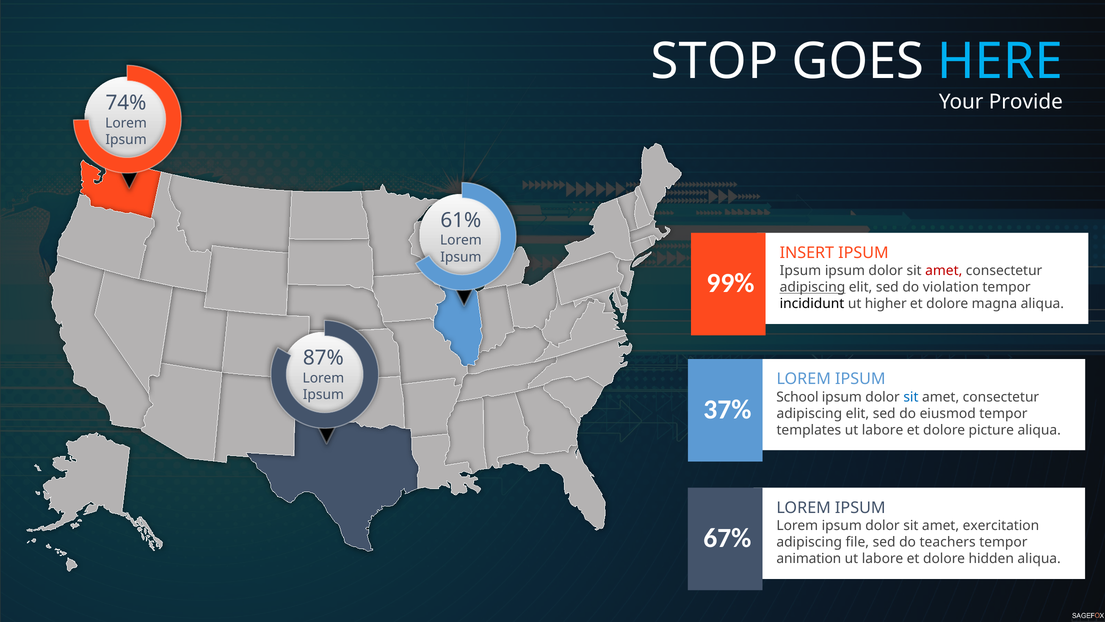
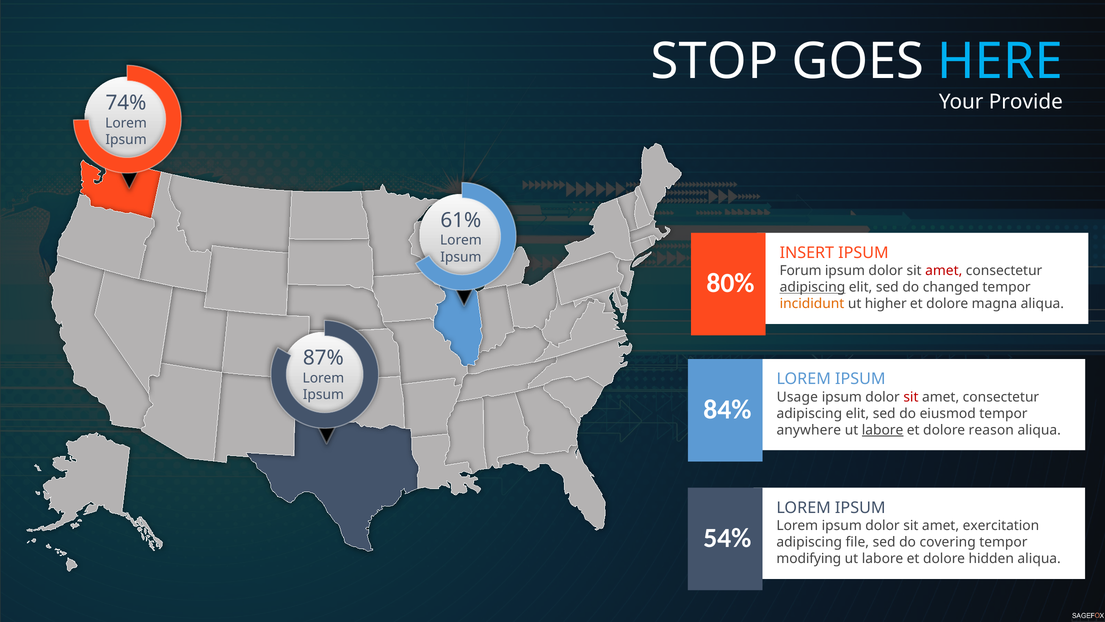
Ipsum: Ipsum -> Forum (801, 270)
99%: 99% -> 80% (730, 283)
violation: violation -> changed (951, 287)
incididunt colour: black -> orange (812, 304)
School: School -> Usage (797, 397)
sit colour: blue -> red (911, 397)
37%: 37% -> 84% (727, 409)
templates: templates -> anywhere (809, 430)
labore underline: none -> present (883, 430)
picture: picture -> reason (991, 430)
67%: 67% -> 54% (727, 538)
teachers: teachers -> covering (948, 542)
animation: animation -> modifying (809, 558)
